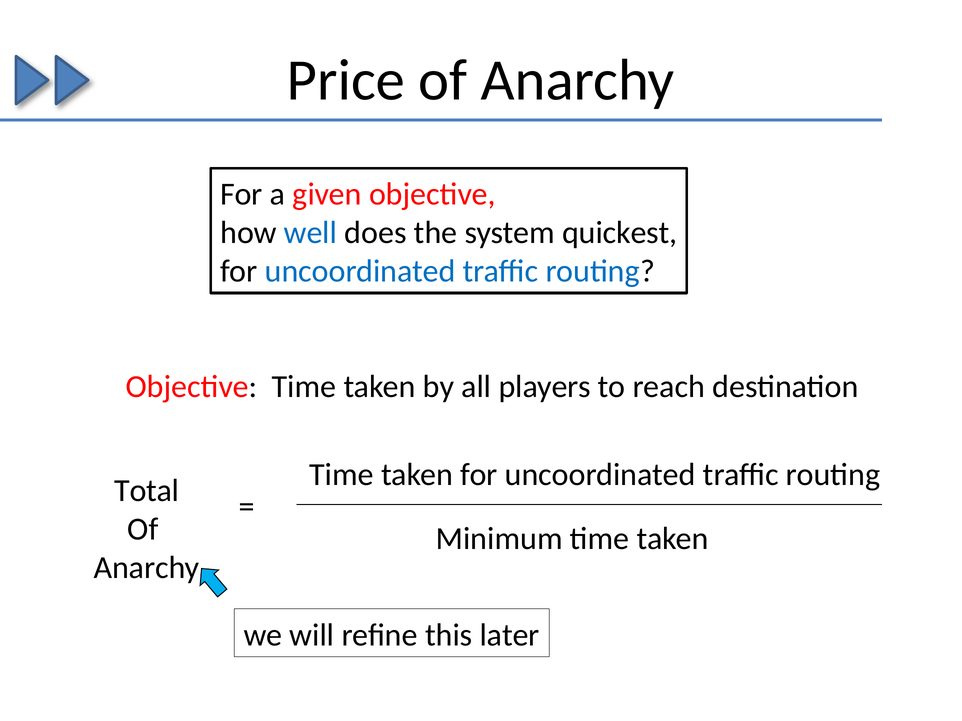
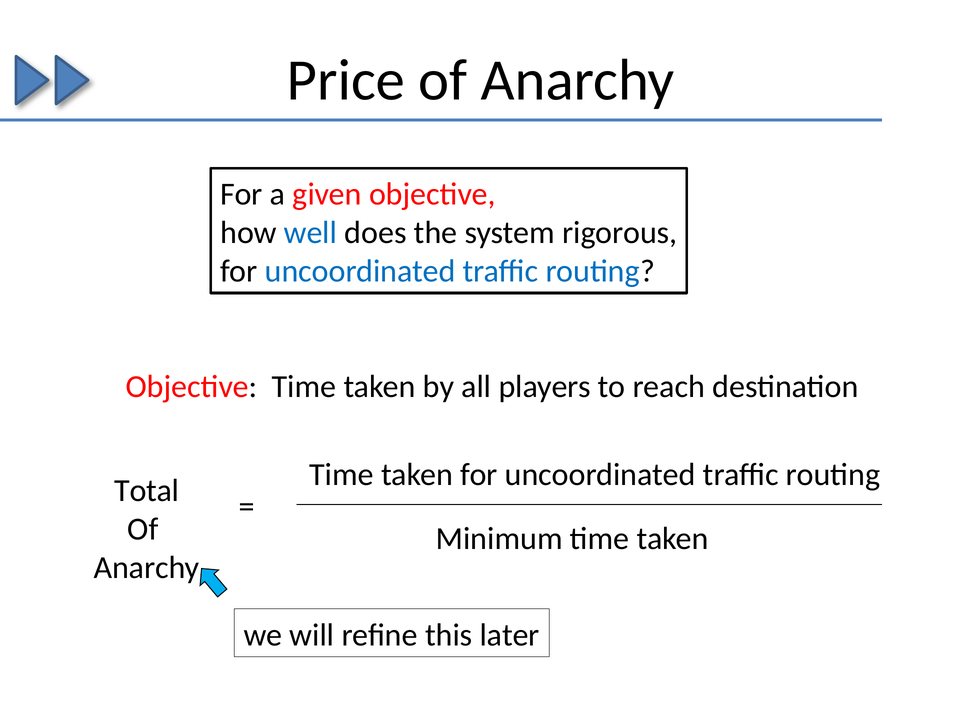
quickest: quickest -> rigorous (620, 233)
